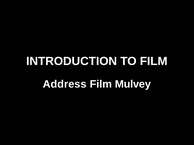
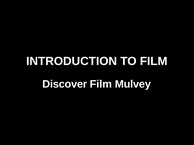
Address: Address -> Discover (65, 84)
